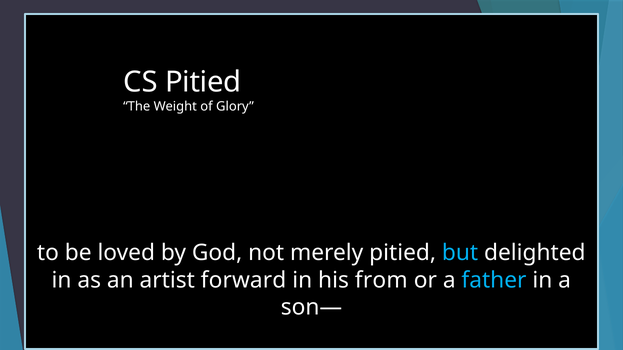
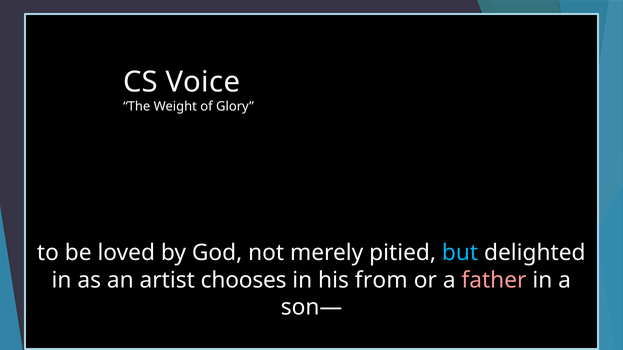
CS Pitied: Pitied -> Voice (203, 82)
forward: forward -> chooses (244, 281)
father colour: light blue -> pink (494, 281)
